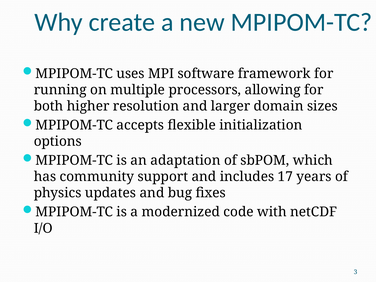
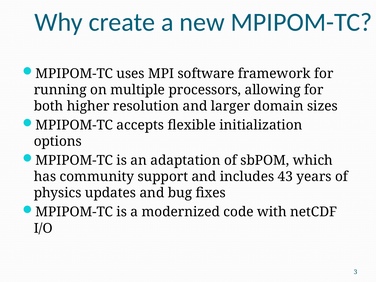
17: 17 -> 43 (285, 177)
